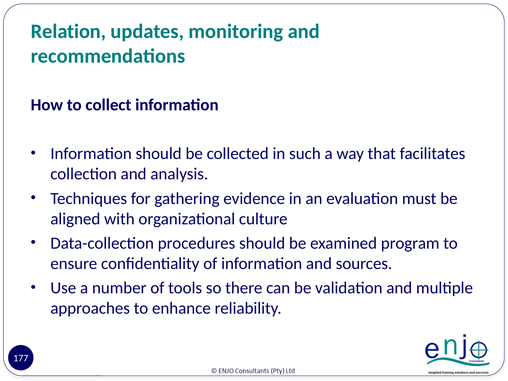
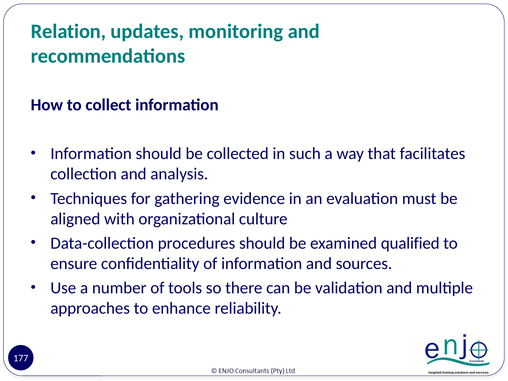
program: program -> qualified (410, 243)
